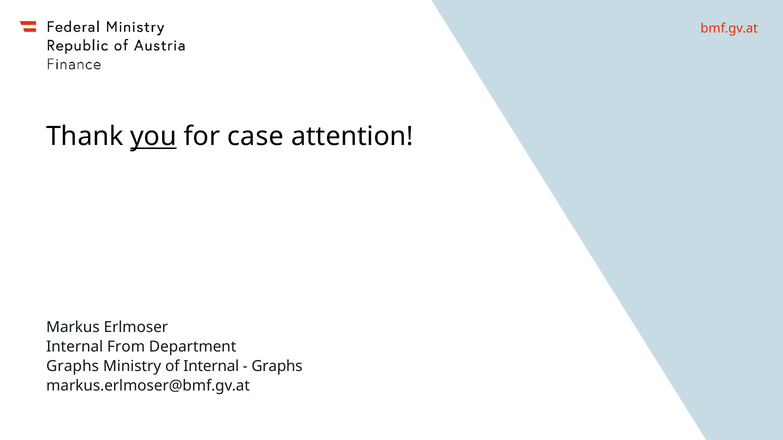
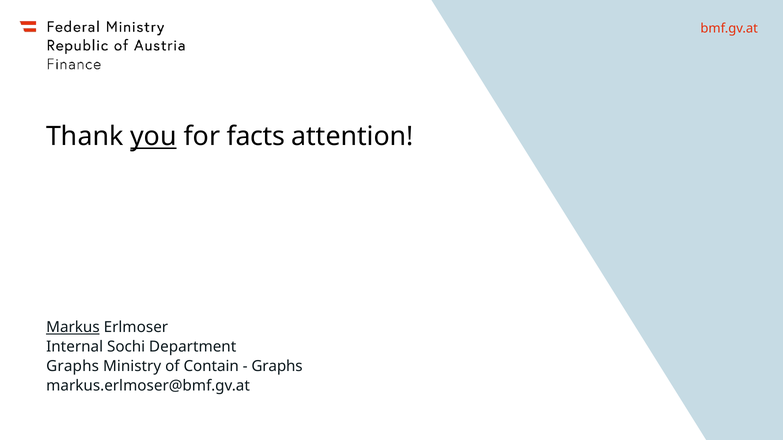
case: case -> facts (256, 137)
Markus underline: none -> present (73, 328)
From: From -> Sochi (126, 347)
of Internal: Internal -> Contain (211, 367)
